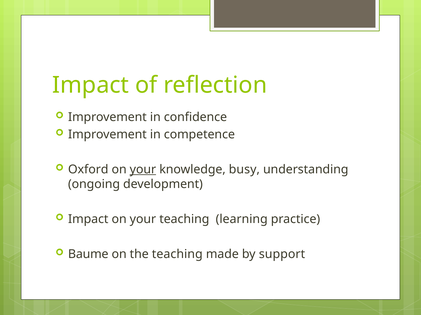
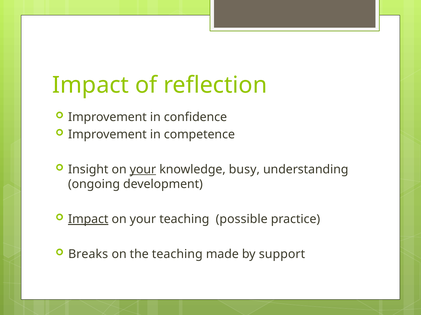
Oxford: Oxford -> Insight (88, 170)
Impact underline: none -> present (88, 220)
learning: learning -> possible (242, 220)
Baume: Baume -> Breaks (88, 255)
